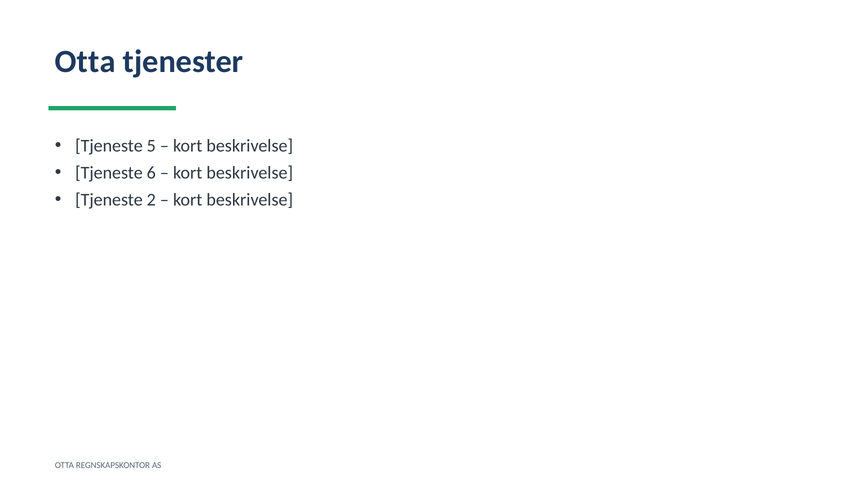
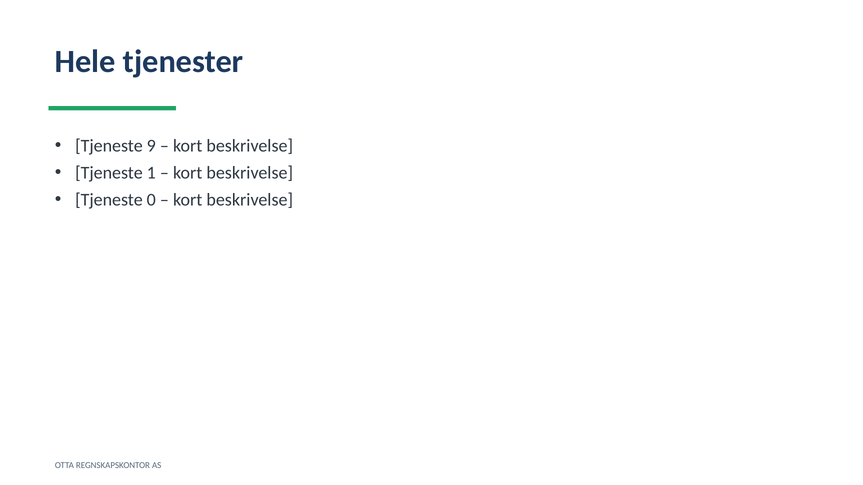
Otta: Otta -> Hele (85, 62)
5: 5 -> 9 (151, 146)
6: 6 -> 1 (151, 173)
2: 2 -> 0 (151, 200)
